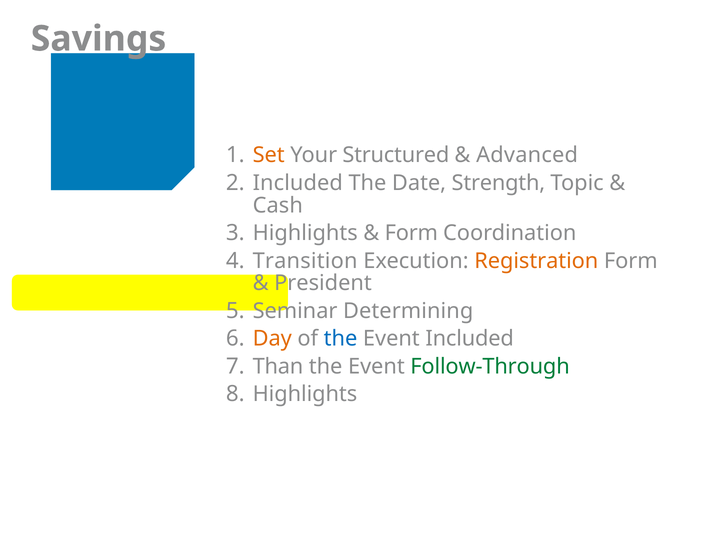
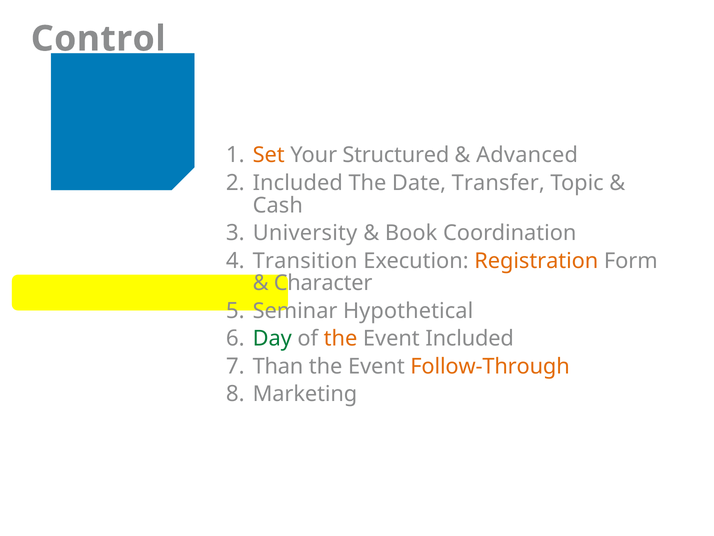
Savings: Savings -> Control (98, 39)
Strength: Strength -> Transfer (498, 183)
Highlights: Highlights -> University (305, 233)
Form: Form -> Book (411, 233)
President: President -> Character (323, 283)
Determining: Determining -> Hypothetical (408, 311)
Day colour: orange -> green (272, 338)
the colour: blue -> orange (341, 338)
Follow-Through colour: green -> orange (490, 366)
Highlights: Highlights -> Marketing (305, 394)
